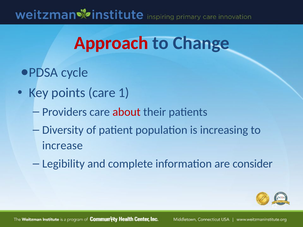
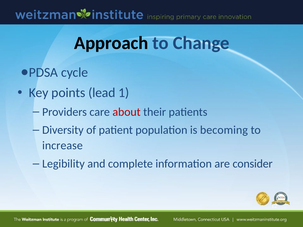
Approach colour: red -> black (111, 43)
points care: care -> lead (102, 93)
increasing: increasing -> becoming (224, 130)
